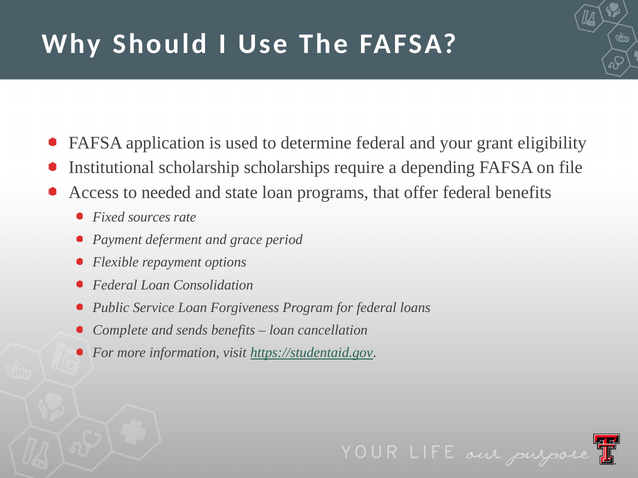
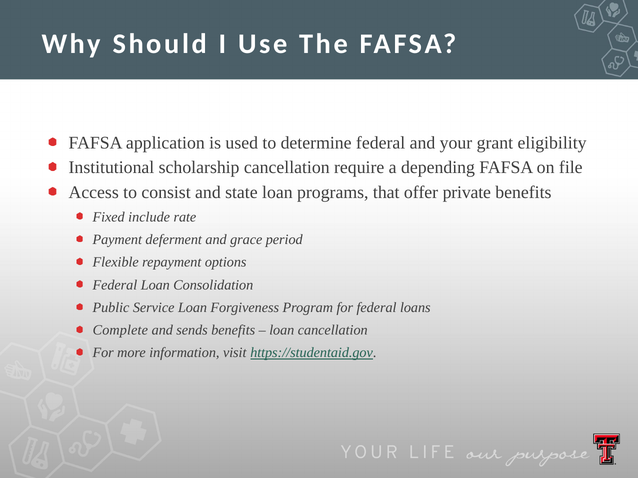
scholarship scholarships: scholarships -> cancellation (287, 168)
needed: needed -> consist (166, 193)
offer federal: federal -> private (467, 193)
sources: sources -> include (149, 217)
